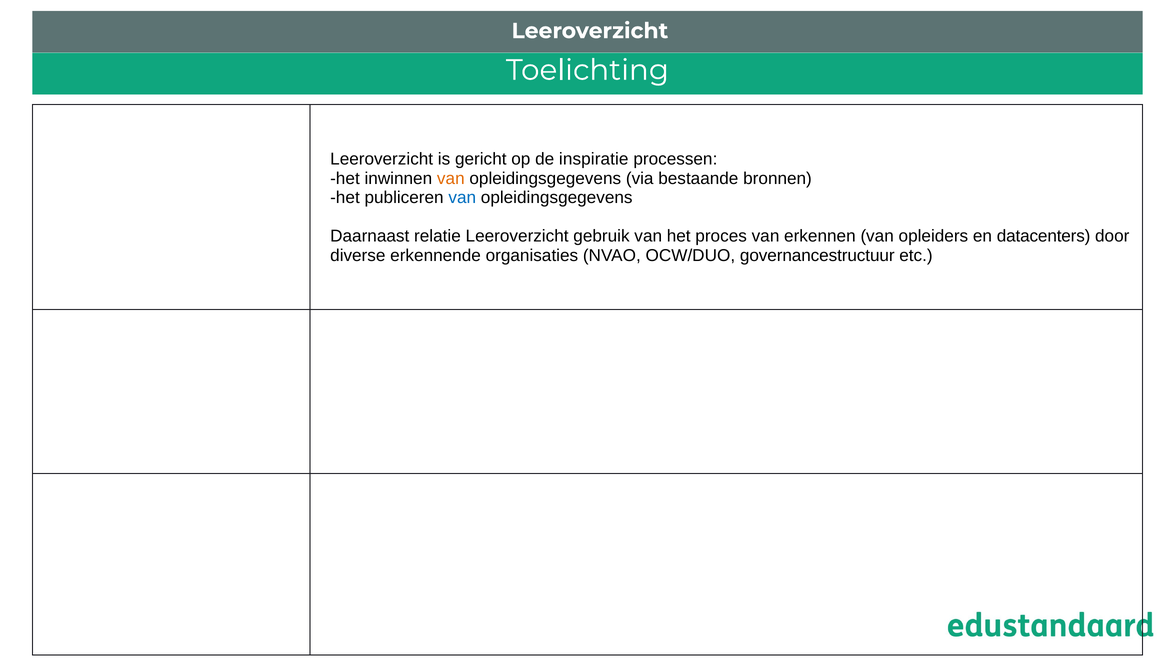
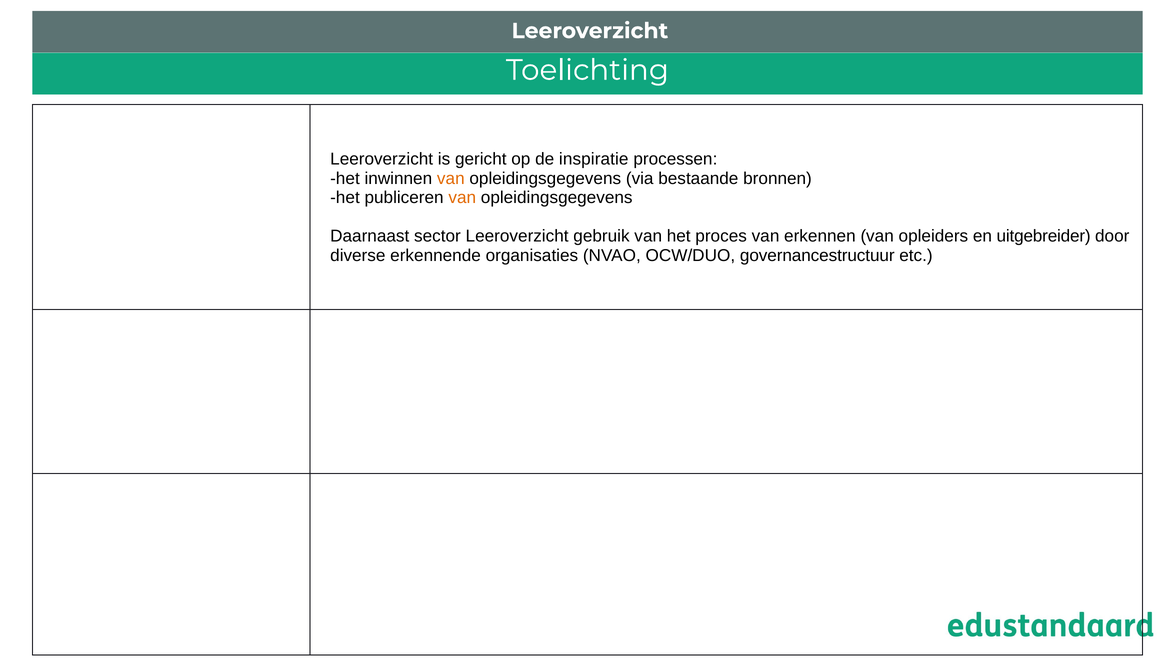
van colour: blue -> orange (462, 198)
relatie: relatie -> sector (437, 236)
datacenters: datacenters -> uitgebreider (1044, 236)
